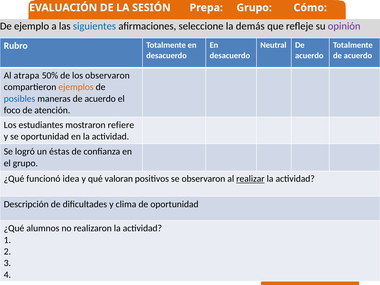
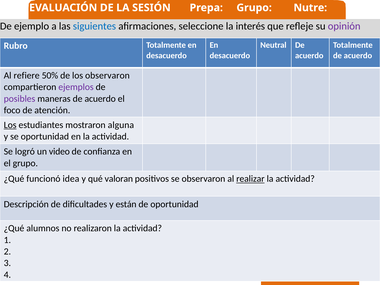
Cómo: Cómo -> Nutre (310, 8)
demás: demás -> interés (250, 26)
atrapa: atrapa -> refiere (27, 75)
ejemplos colour: orange -> purple (76, 87)
posibles colour: blue -> purple (20, 99)
Los underline: none -> present (10, 125)
refiere: refiere -> alguna (121, 125)
éstas: éstas -> video (59, 152)
clima: clima -> están (126, 204)
